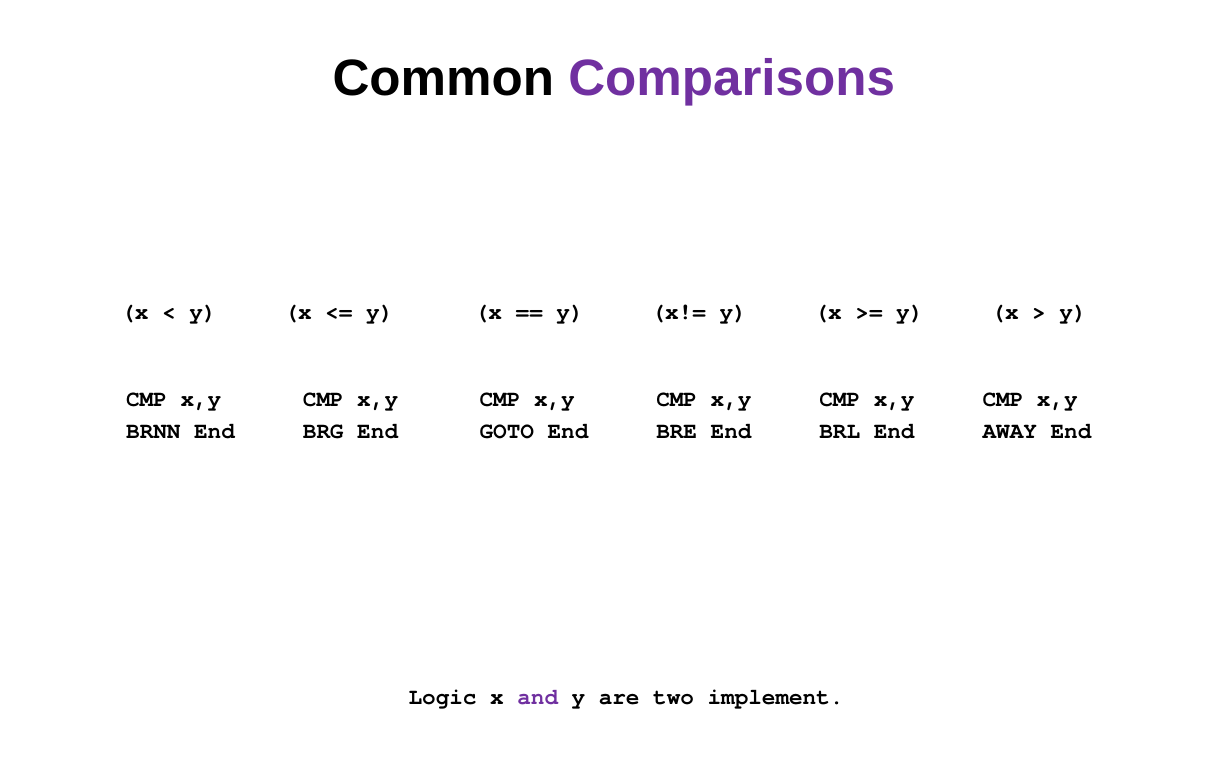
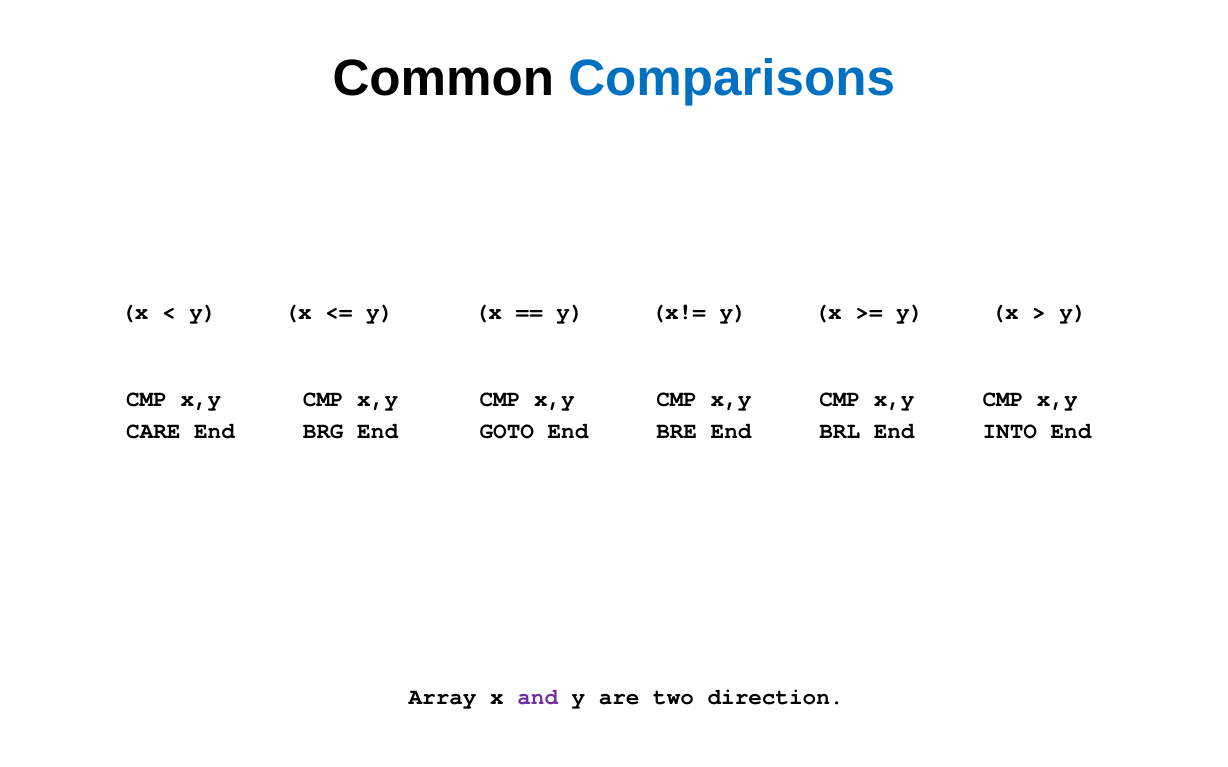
Comparisons colour: purple -> blue (732, 79)
BRNN: BRNN -> CARE (153, 432)
AWAY: AWAY -> INTO (1010, 432)
Logic: Logic -> Array (443, 697)
implement: implement -> direction (776, 697)
